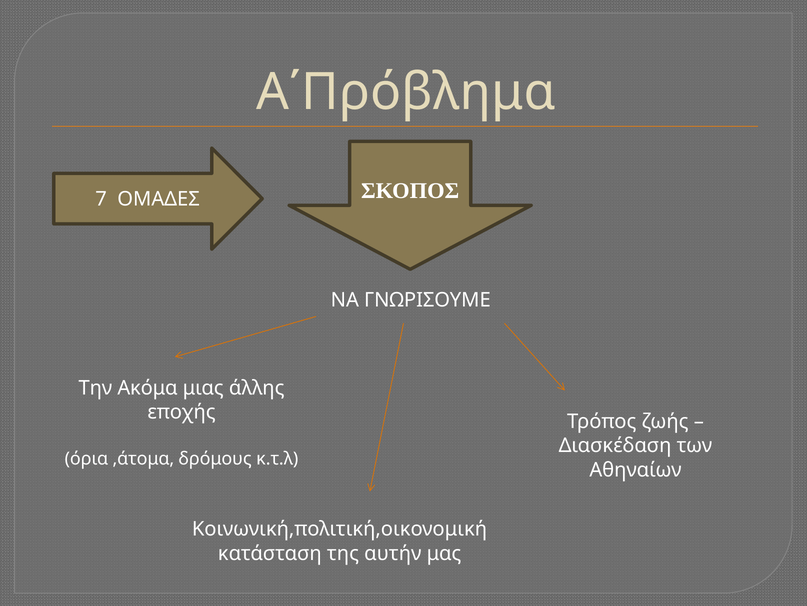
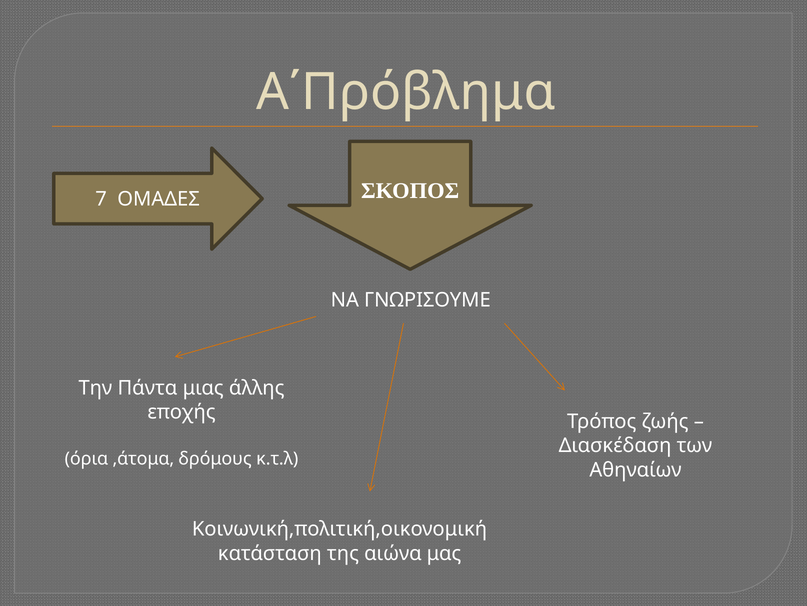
Ακόμα: Ακόμα -> Πάντα (147, 387)
αυτήν: αυτήν -> αιώνα (393, 553)
